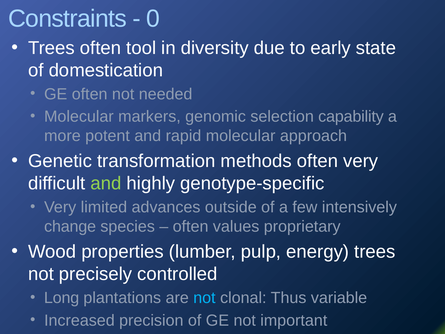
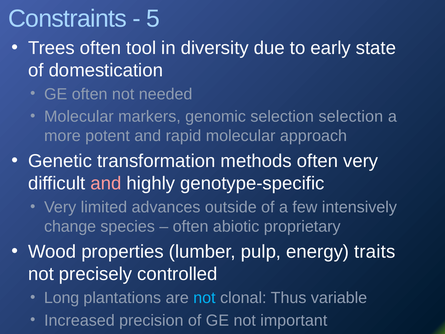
0: 0 -> 5 (153, 19)
selection capability: capability -> selection (351, 117)
and colour: light green -> pink (106, 183)
values: values -> abiotic (236, 226)
energy trees: trees -> traits (375, 252)
